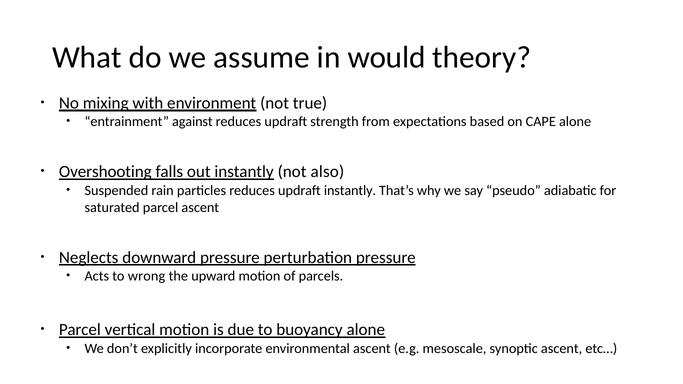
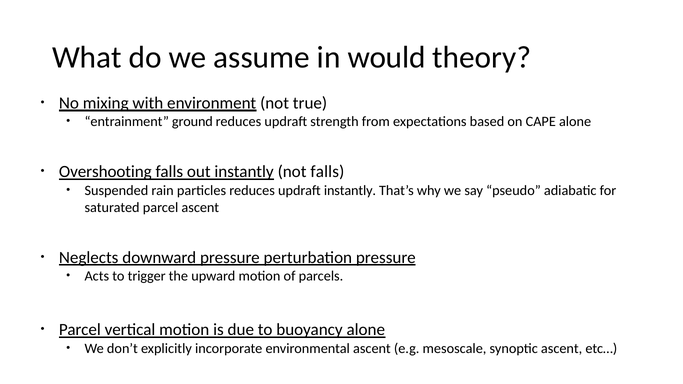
against: against -> ground (192, 122)
not also: also -> falls (327, 172)
wrong: wrong -> trigger (147, 276)
